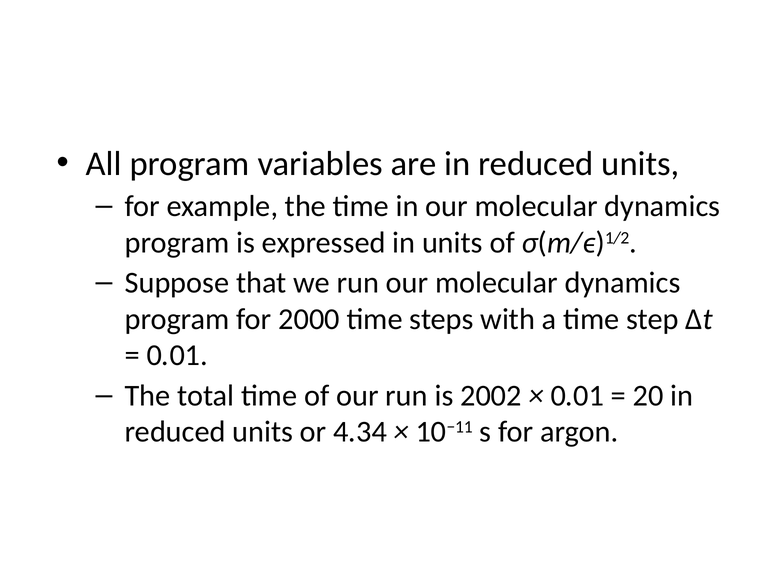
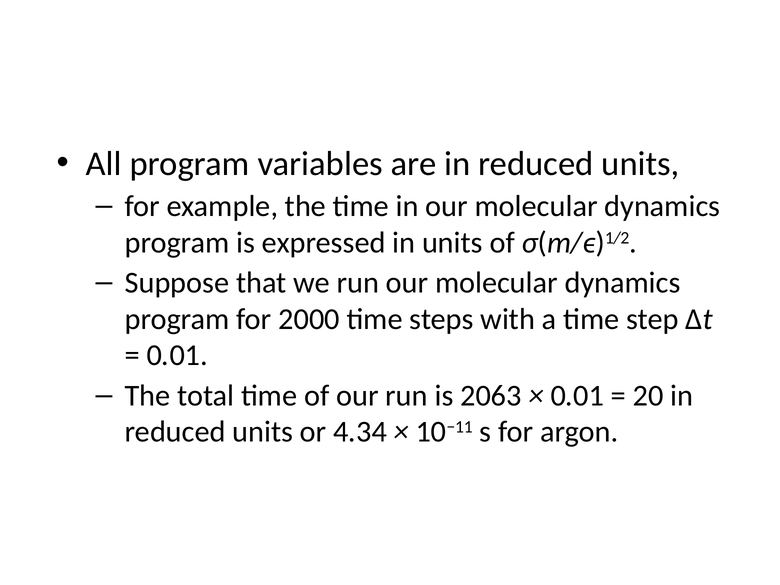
2002: 2002 -> 2063 (491, 396)
